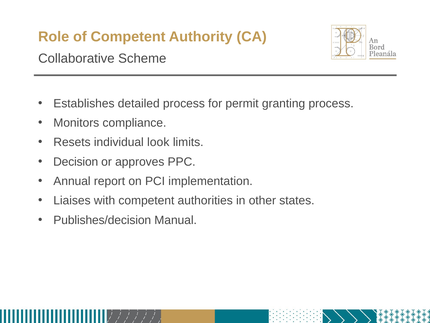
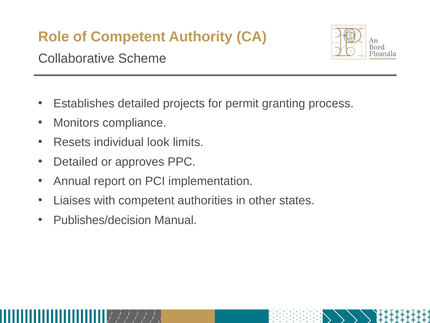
detailed process: process -> projects (184, 103)
Decision: Decision -> Detailed (76, 162)
